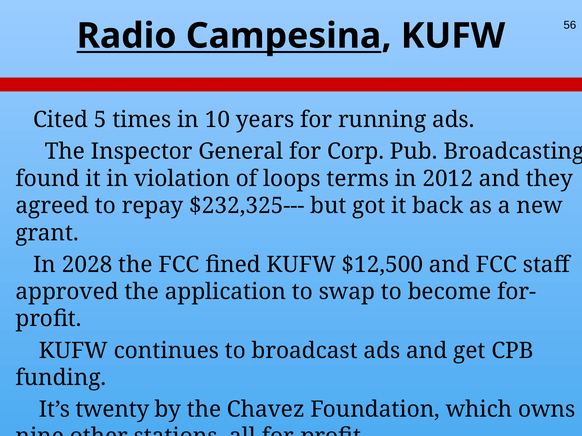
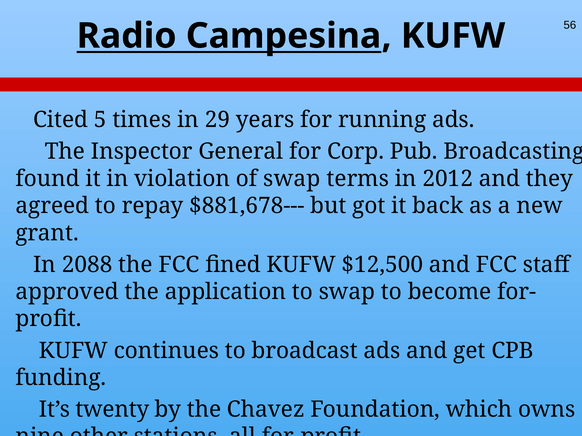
10: 10 -> 29 (217, 120)
of loops: loops -> swap (292, 179)
$232,325---: $232,325--- -> $881,678--- (247, 206)
2028: 2028 -> 2088 (87, 265)
